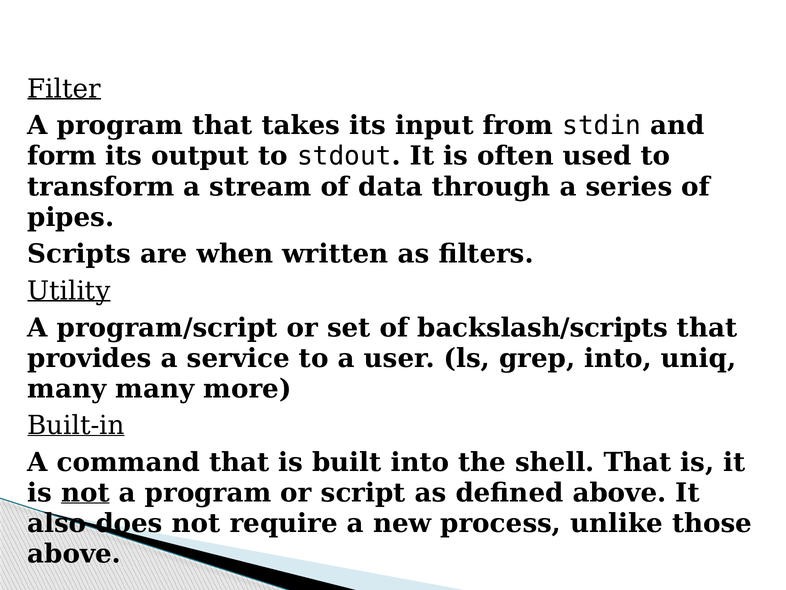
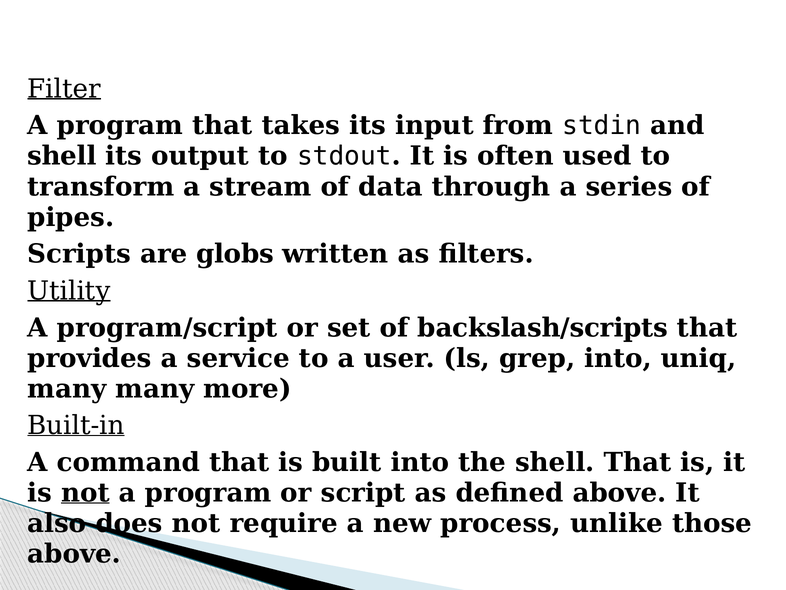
form: form -> shell (62, 156)
when: when -> globs (235, 254)
